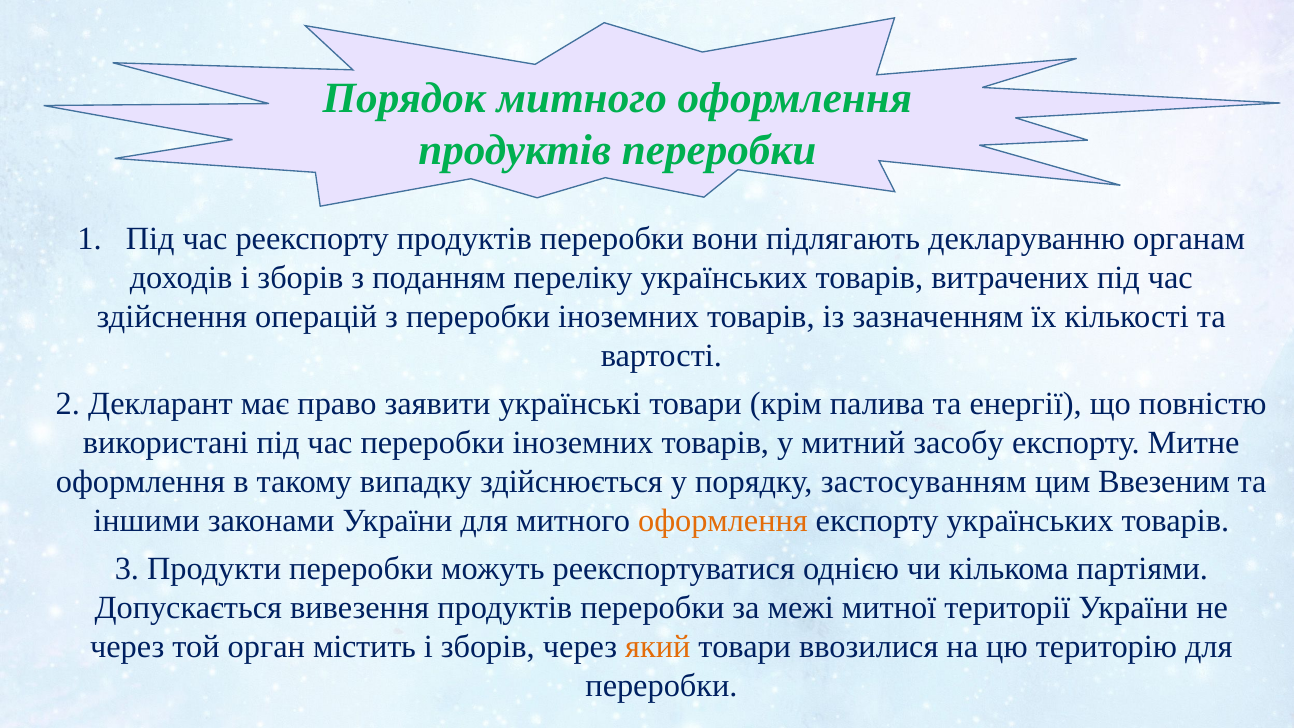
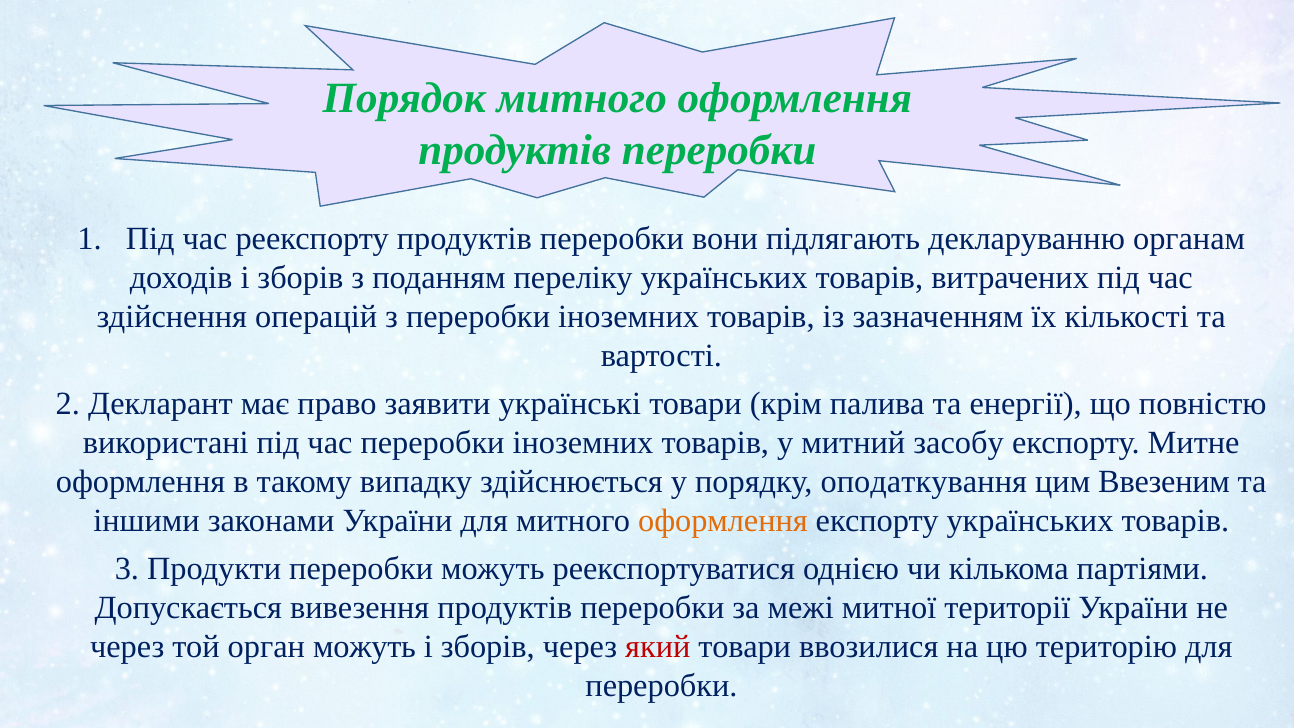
застосуванням: застосуванням -> оподаткування (924, 482)
орган містить: містить -> можуть (365, 647)
який colour: orange -> red (658, 647)
